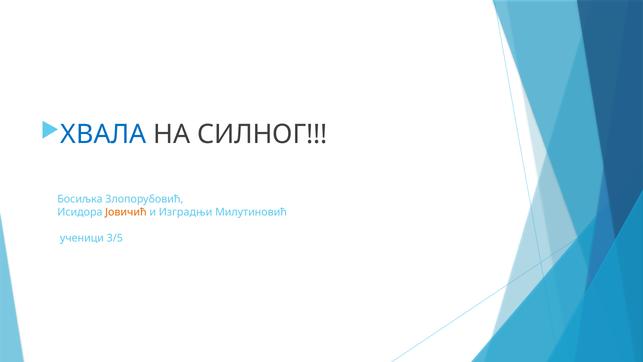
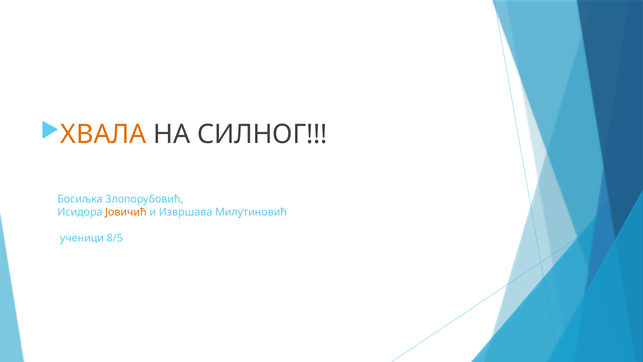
ХВАЛА colour: blue -> orange (103, 134)
Изградњи: Изградњи -> Извршава (186, 212)
3/5: 3/5 -> 8/5 (115, 238)
